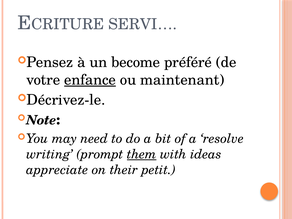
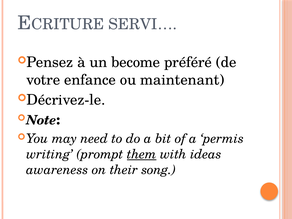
enfance underline: present -> none (90, 80)
resolve: resolve -> permis (222, 139)
appreciate: appreciate -> awareness (57, 170)
petit: petit -> song (159, 170)
